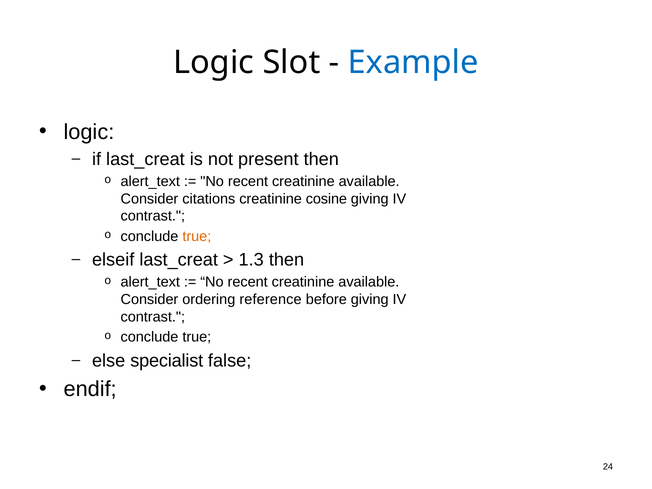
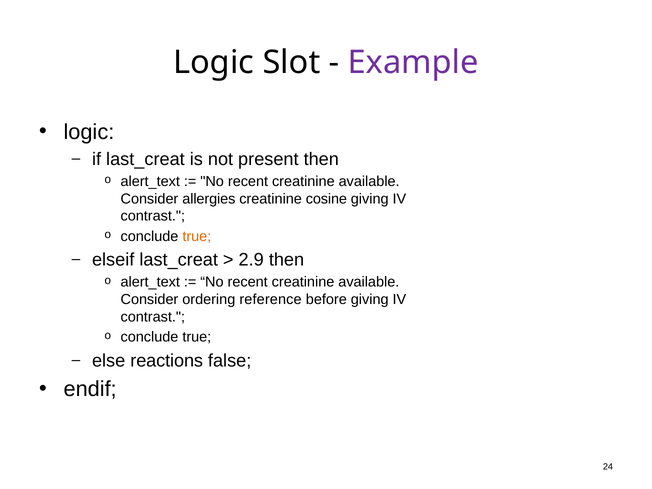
Example colour: blue -> purple (413, 63)
citations: citations -> allergies (209, 199)
1.3: 1.3 -> 2.9 (251, 260)
specialist: specialist -> reactions (167, 361)
